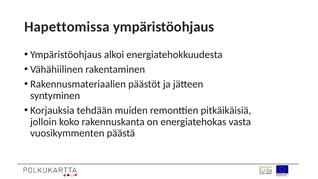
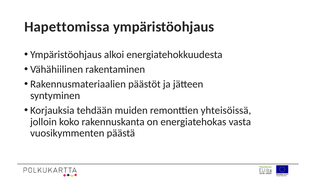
pitkäikäisiä: pitkäikäisiä -> yhteisöissä (226, 110)
